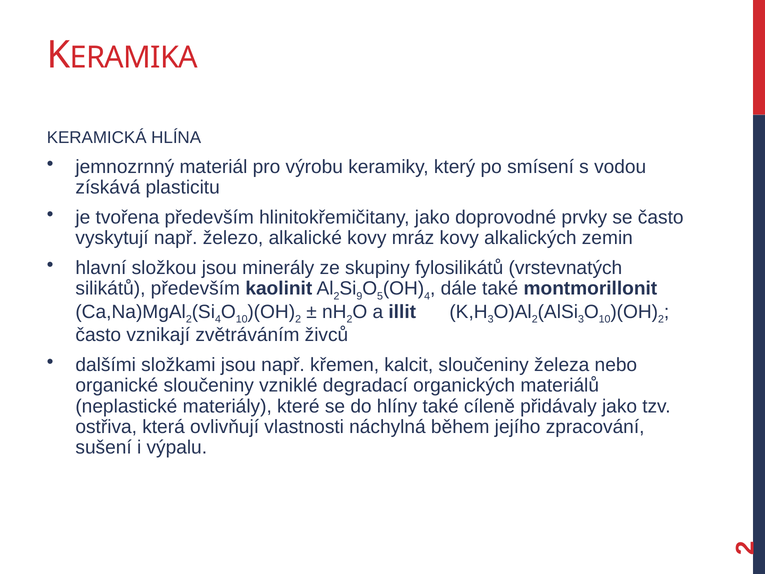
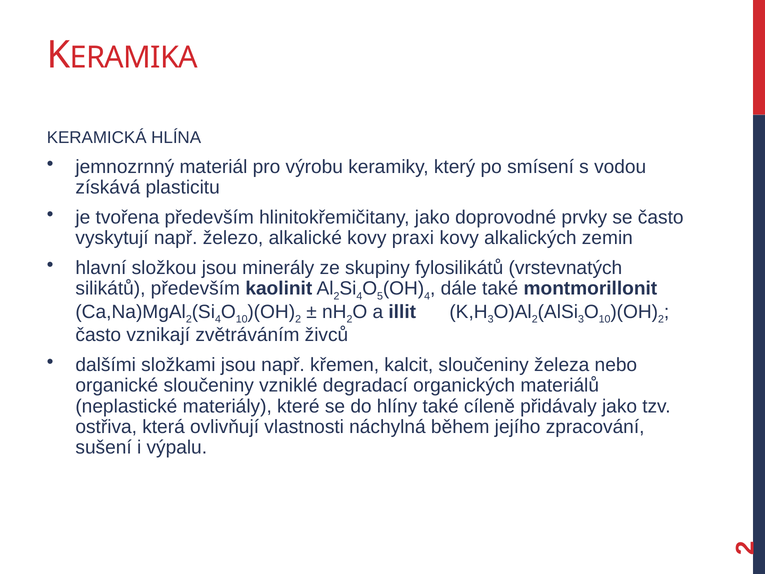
mráz: mráz -> praxi (413, 238)
9: 9 -> 4 (359, 296)
